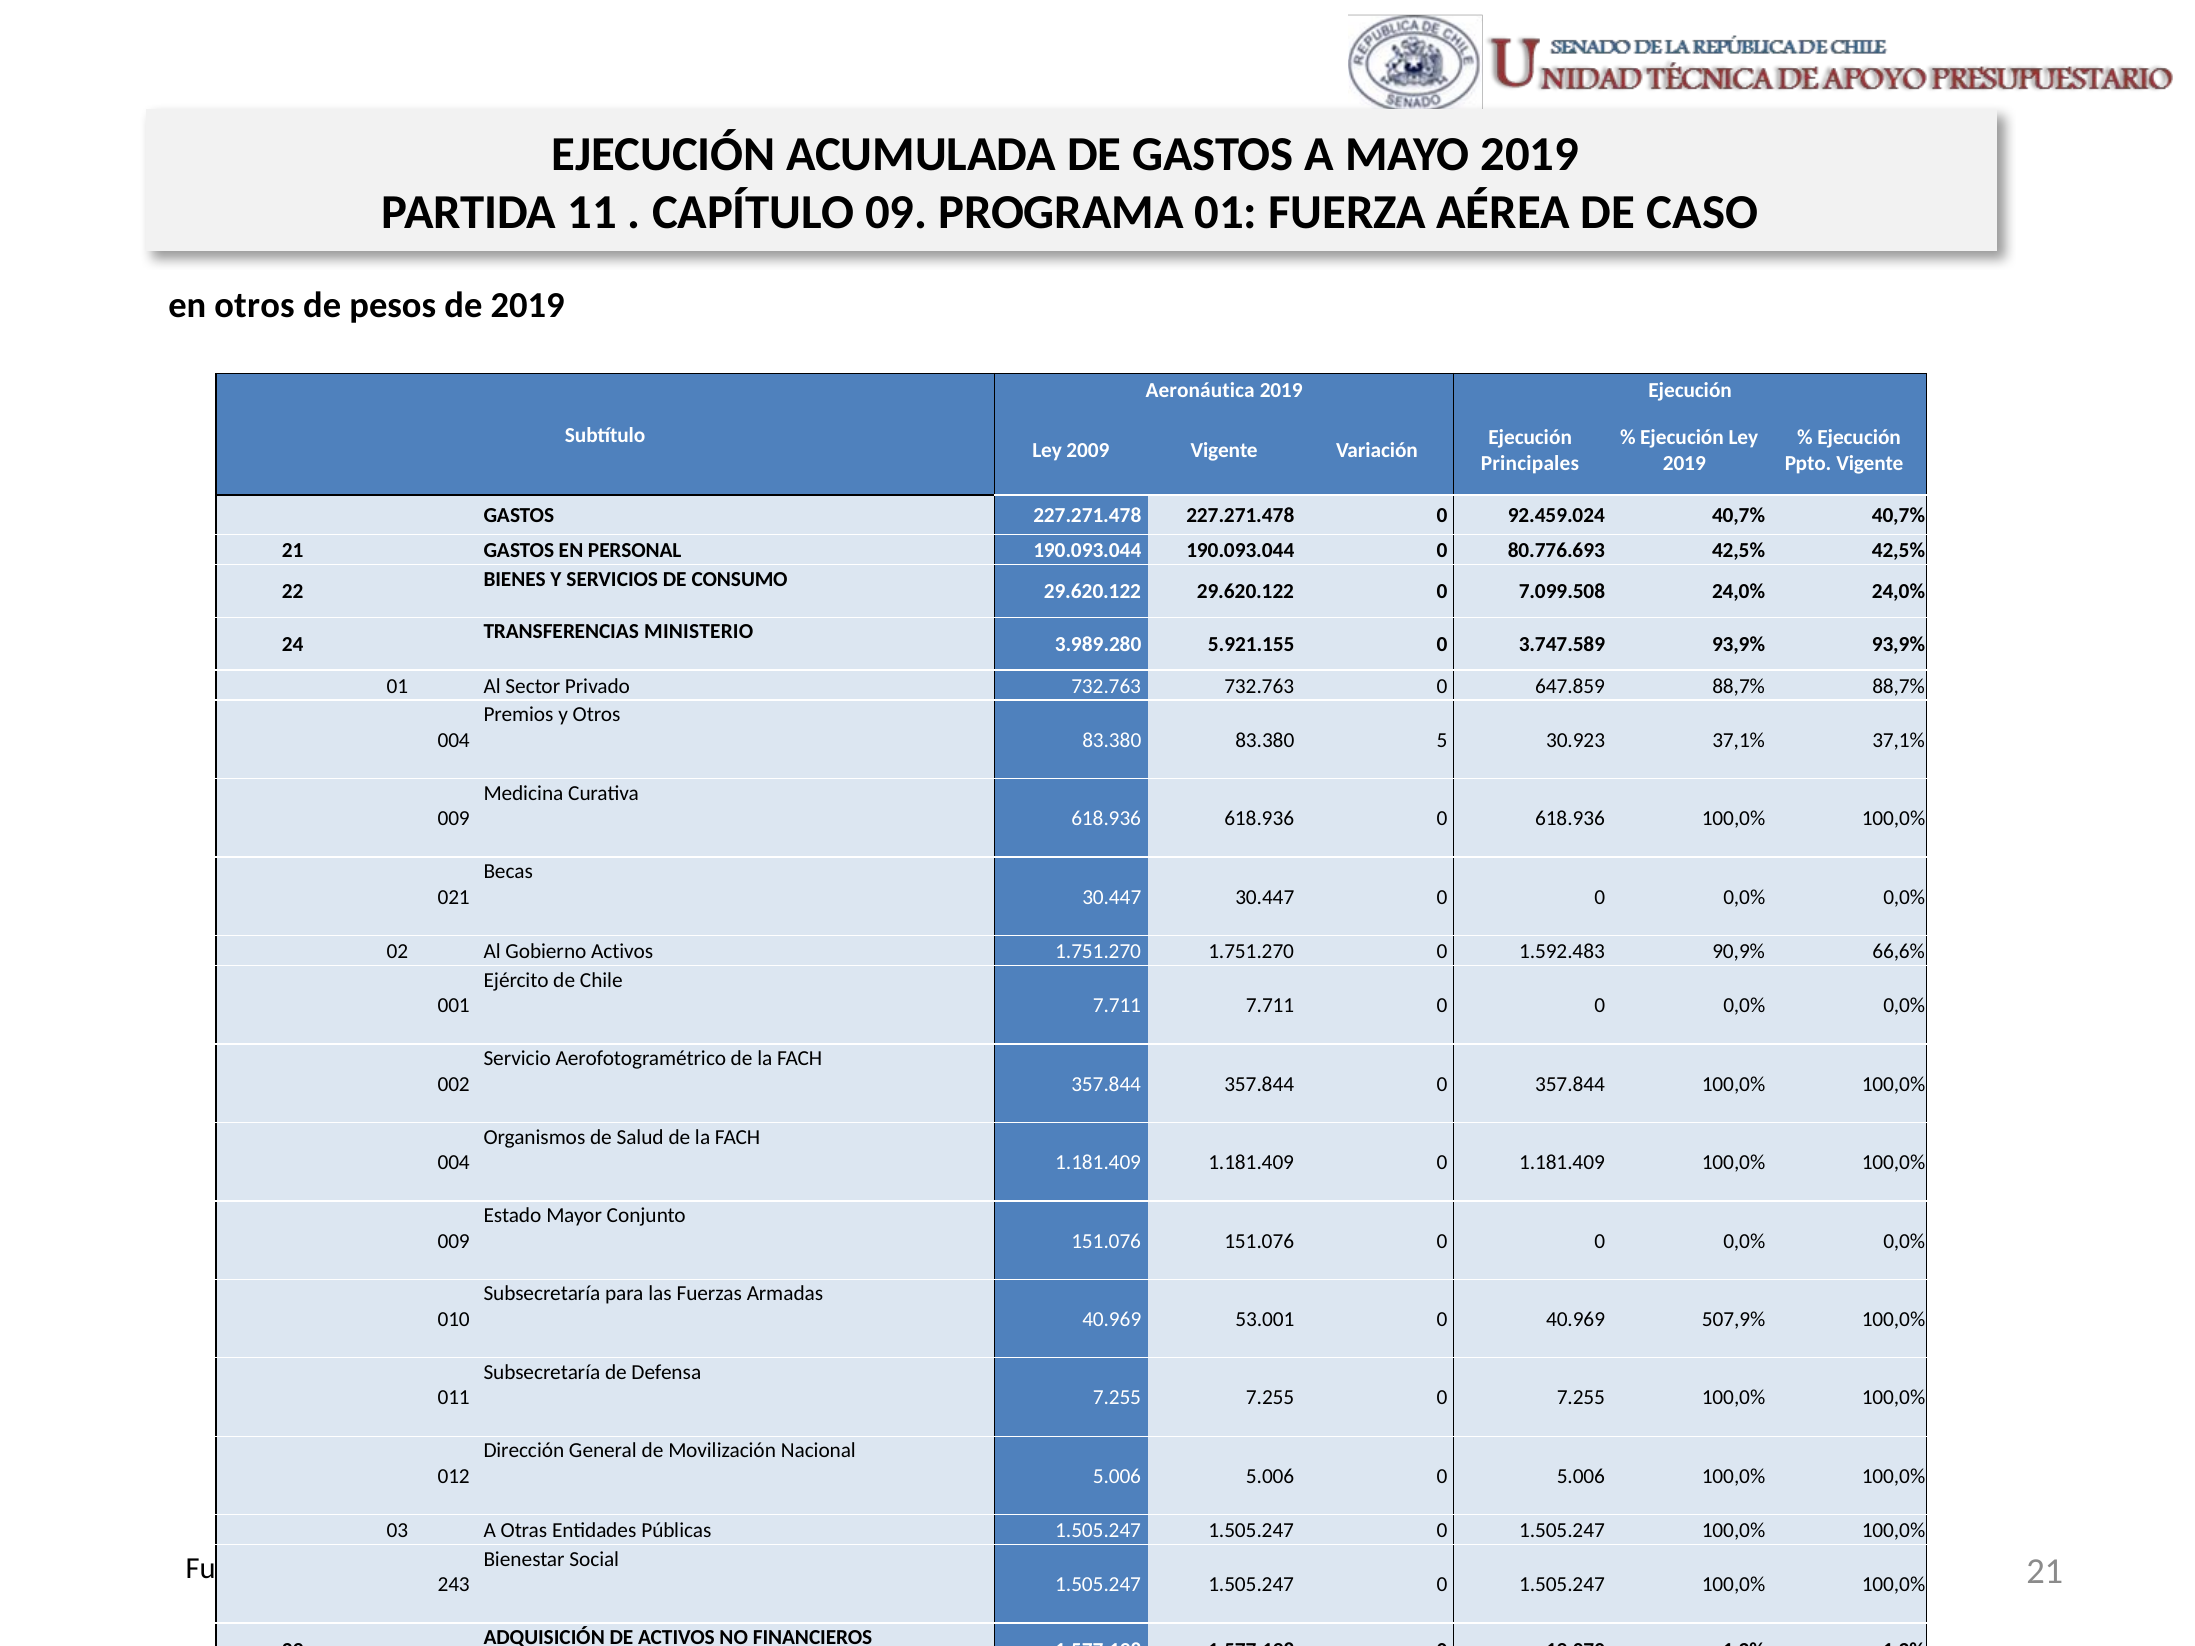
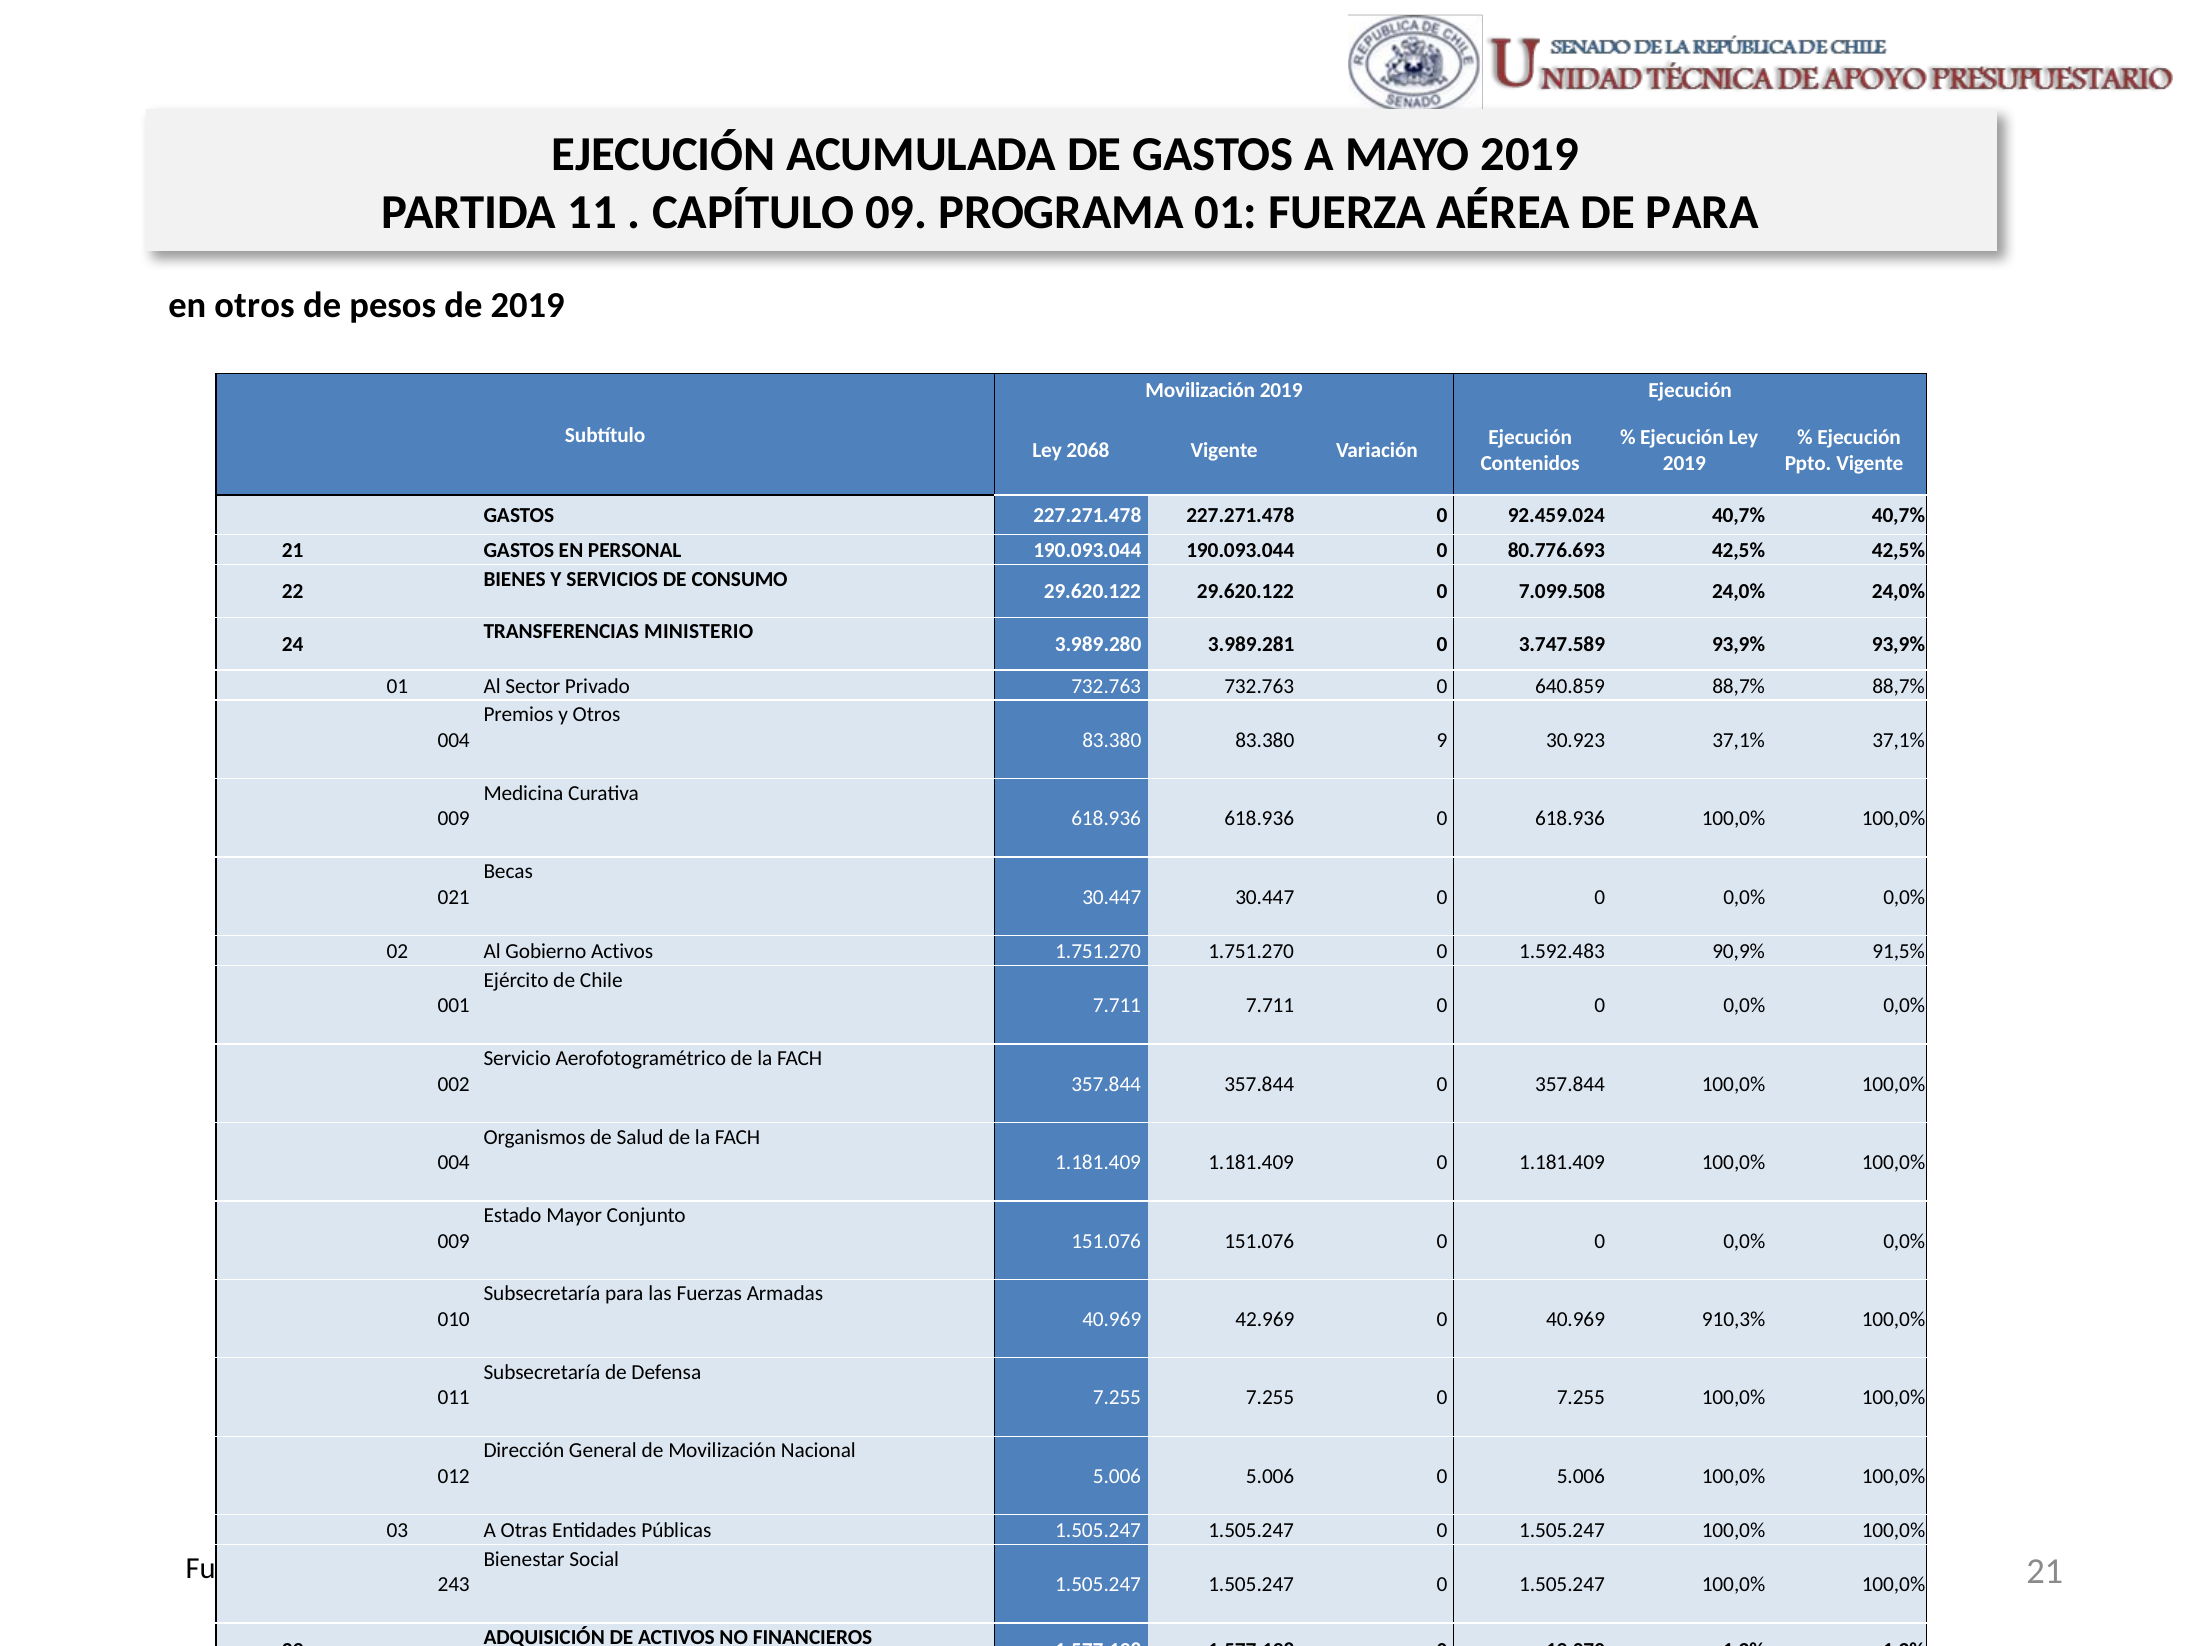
DE CASO: CASO -> PARA (1703, 213)
Aeronáutica: Aeronáutica -> Movilización (1200, 391)
2009: 2009 -> 2068 (1088, 450)
Principales: Principales -> Contenidos (1530, 463)
5.921.155: 5.921.155 -> 3.989.281 (1251, 645)
647.859: 647.859 -> 640.859 (1570, 686)
5: 5 -> 9 (1442, 740)
66,6%: 66,6% -> 91,5% (1899, 951)
53.001: 53.001 -> 42.969 (1265, 1320)
507,9%: 507,9% -> 910,3% (1734, 1320)
